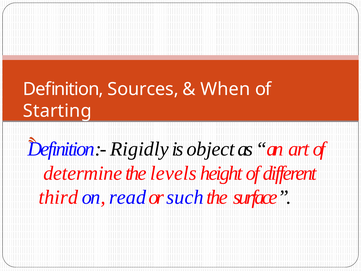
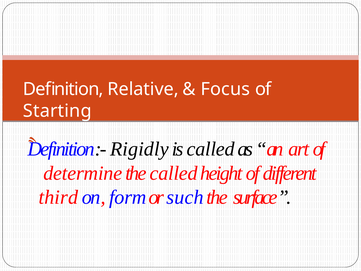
Sources: Sources -> Relative (143, 89)
When: When -> Focus (225, 89)
is object: object -> called (211, 149)
the levels: levels -> called (174, 173)
read: read -> form (128, 197)
